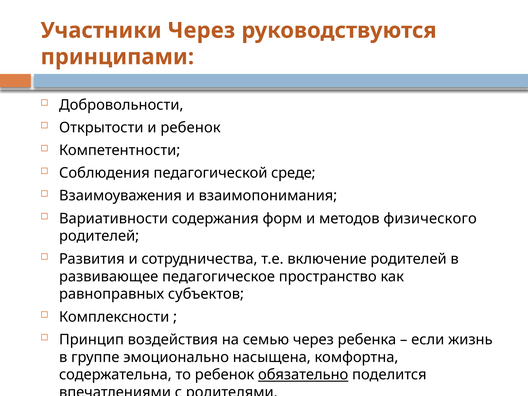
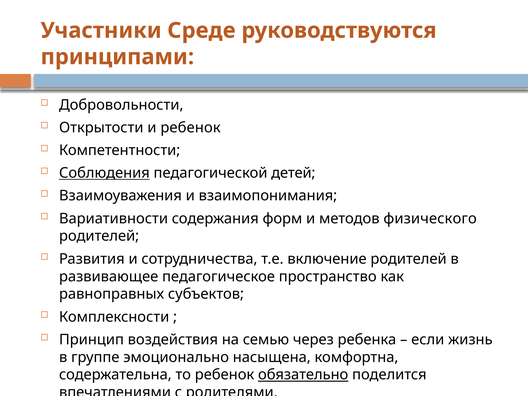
Участники Через: Через -> Среде (201, 31)
Соблюдения underline: none -> present (104, 173)
среде: среде -> детей (293, 173)
